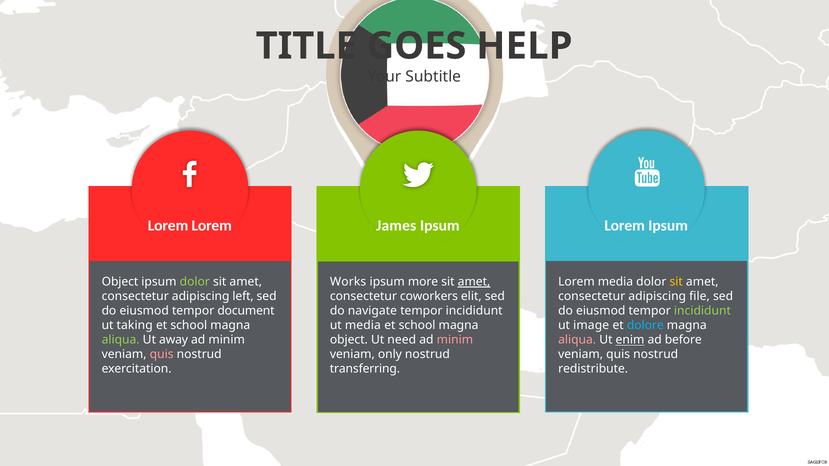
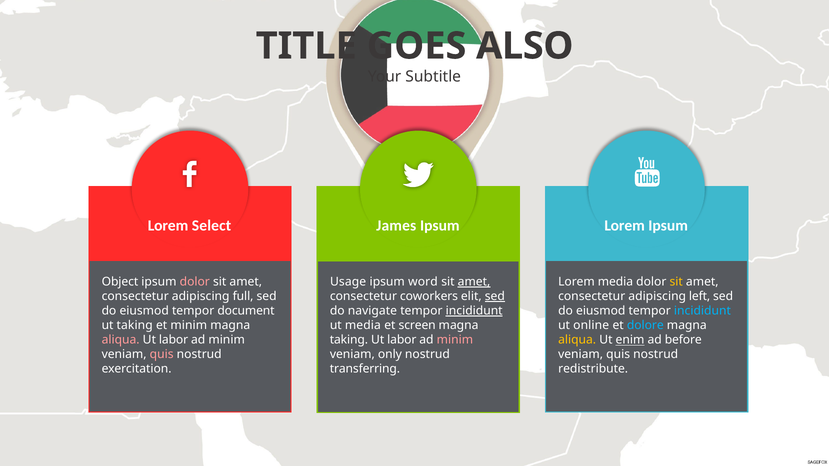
HELP: HELP -> ALSO (525, 46)
Lorem: Lorem -> Select (212, 226)
dolor colour: light green -> pink (195, 282)
Works: Works -> Usage (348, 282)
more: more -> word (423, 282)
left: left -> full (243, 297)
sed underline: none -> present (495, 297)
file: file -> left (700, 297)
incididunt underline: none -> present (474, 311)
incididunt colour: light green -> light blue (702, 311)
school: school -> minim (189, 326)
school: school -> screen (417, 326)
image: image -> online (591, 326)
aliqua colour: light green -> pink (121, 340)
away: away -> labor (174, 340)
object: object -> taking (349, 340)
need: need -> labor (402, 340)
aliqua colour: pink -> yellow (577, 340)
